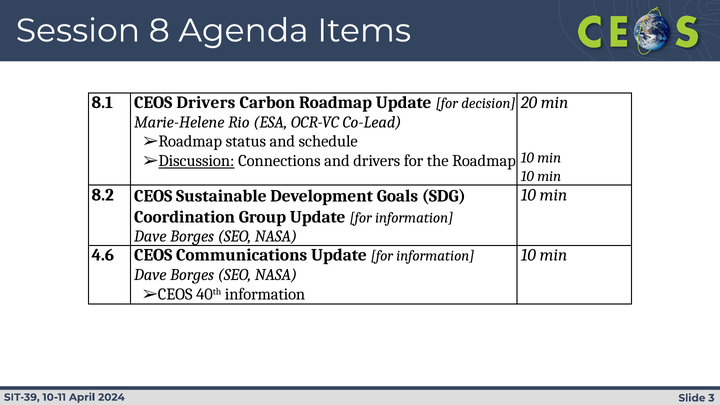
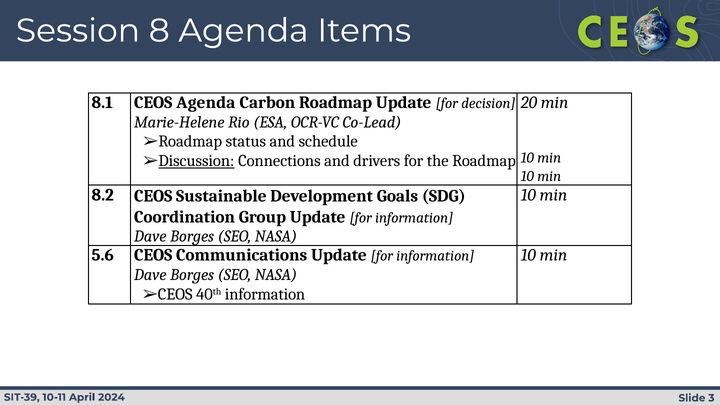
CEOS Drivers: Drivers -> Agenda (206, 103)
4.6: 4.6 -> 5.6 (103, 255)
